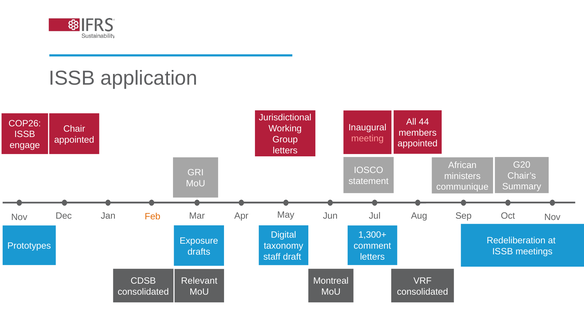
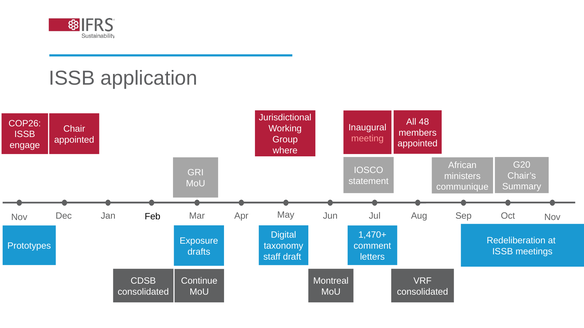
44: 44 -> 48 (424, 122)
letters: letters -> where (285, 151)
Feb colour: orange -> black (153, 217)
1,300+: 1,300+ -> 1,470+ (372, 235)
Relevant: Relevant -> Continue (199, 281)
